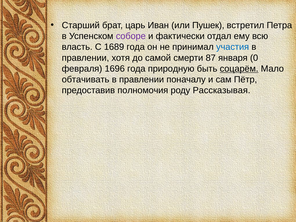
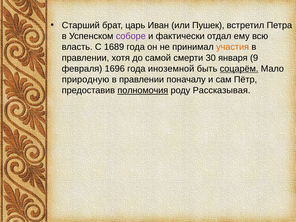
участия colour: blue -> orange (233, 47)
87: 87 -> 30 (211, 58)
0: 0 -> 9 (254, 58)
природную: природную -> иноземной (171, 69)
обтачивать: обтачивать -> природную (86, 80)
полномочия underline: none -> present (143, 90)
